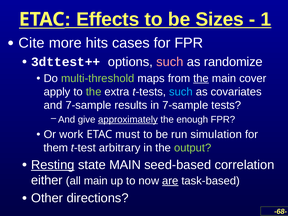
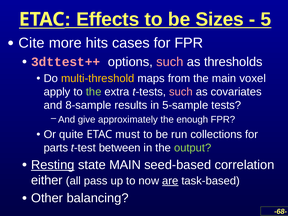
1: 1 -> 5 (266, 19)
3dttest++ colour: white -> pink (66, 62)
randomize: randomize -> thresholds (233, 62)
multi-threshold colour: light green -> yellow (98, 78)
the underline: present -> none (201, 78)
cover: cover -> voxel (253, 78)
such colour: light blue -> pink (181, 92)
and 7-sample: 7-sample -> 8-sample (88, 105)
in 7-sample: 7-sample -> 5-sample (185, 105)
approximately underline: present -> none (128, 120)
work: work -> quite (71, 134)
simulation: simulation -> collections (216, 134)
them: them -> parts (56, 148)
arbitrary: arbitrary -> between (120, 148)
all main: main -> pass (96, 181)
directions: directions -> balancing (98, 198)
